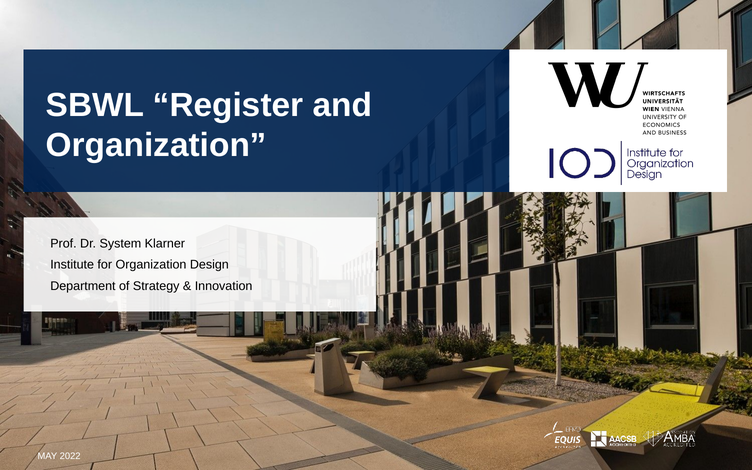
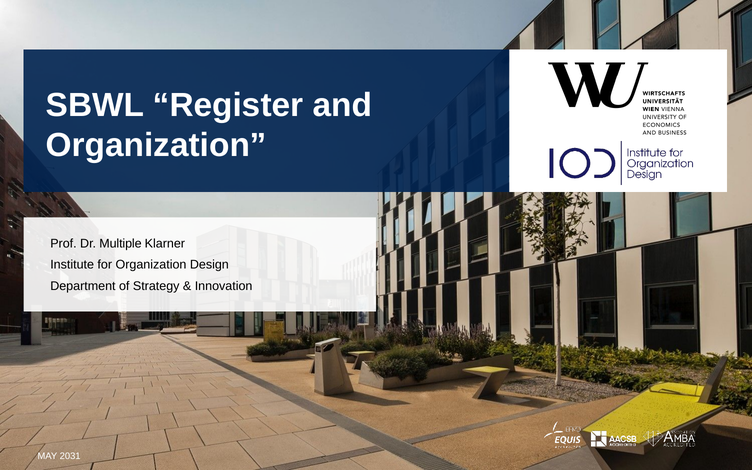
System: System -> Multiple (120, 243)
2022: 2022 -> 2031 (70, 456)
